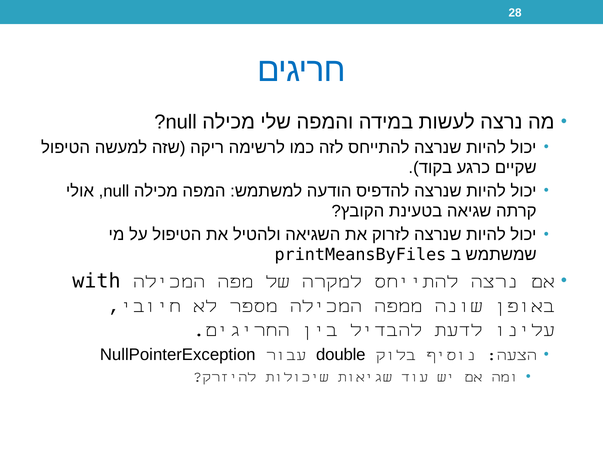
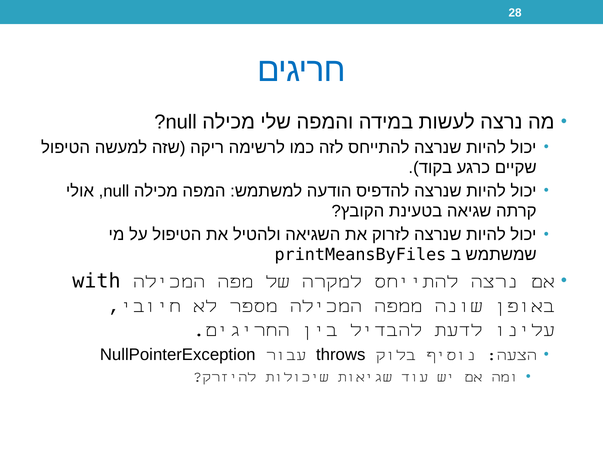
double: double -> throws (341, 354)
